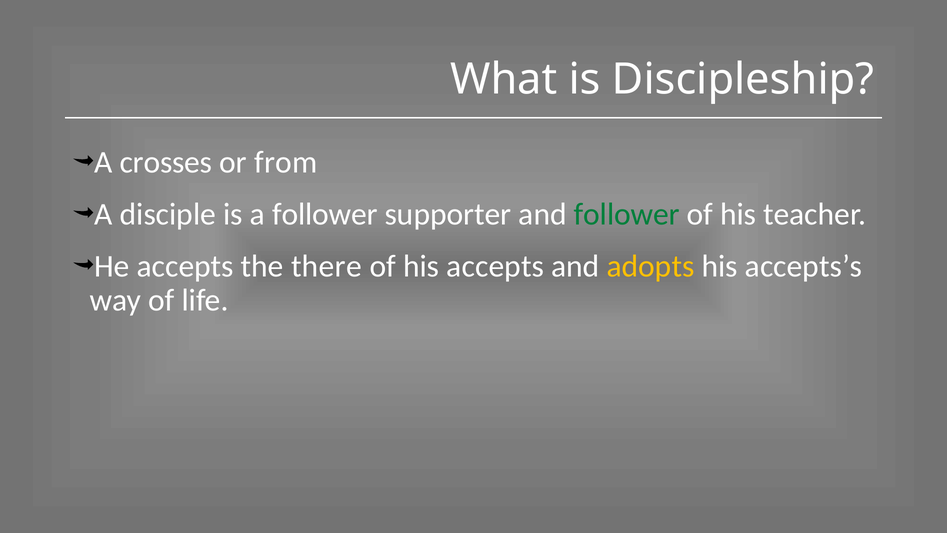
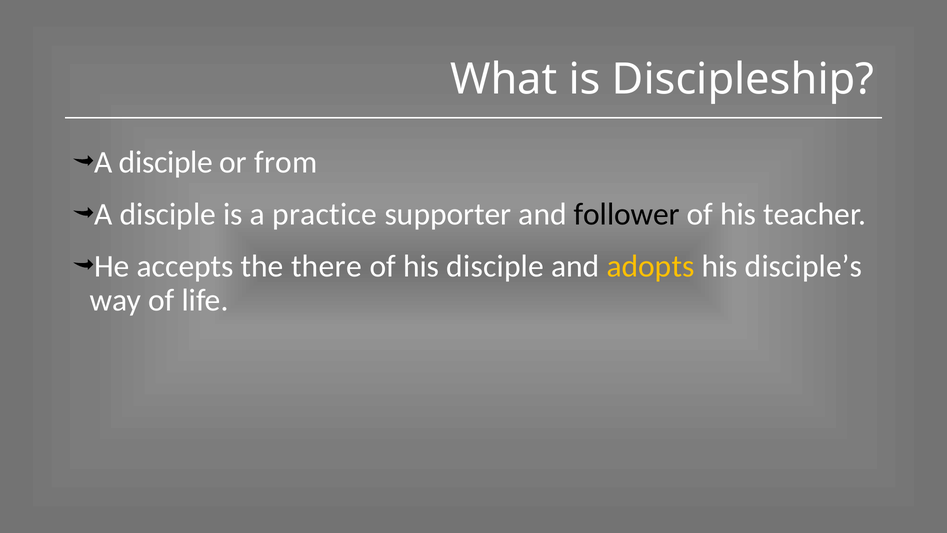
crosses: crosses -> disciple (166, 162)
a follower: follower -> practice (325, 214)
follower colour: green -> black (627, 214)
his accepts: accepts -> disciple (495, 266)
accepts’s: accepts’s -> disciple’s (804, 266)
